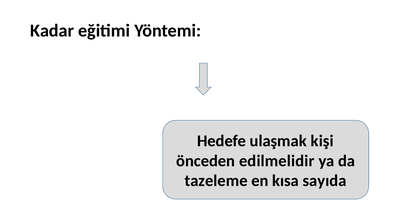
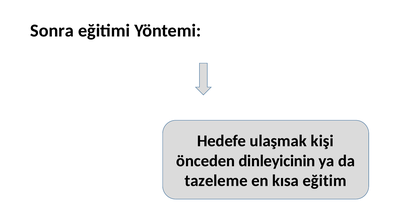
Kadar: Kadar -> Sonra (52, 31)
edilmelidir: edilmelidir -> dinleyicinin (277, 161)
sayıda: sayıda -> eğitim (325, 180)
